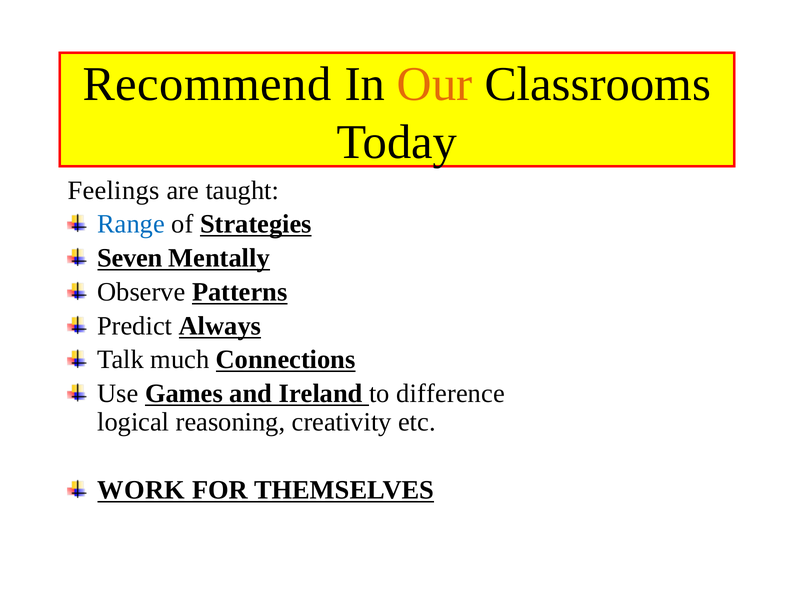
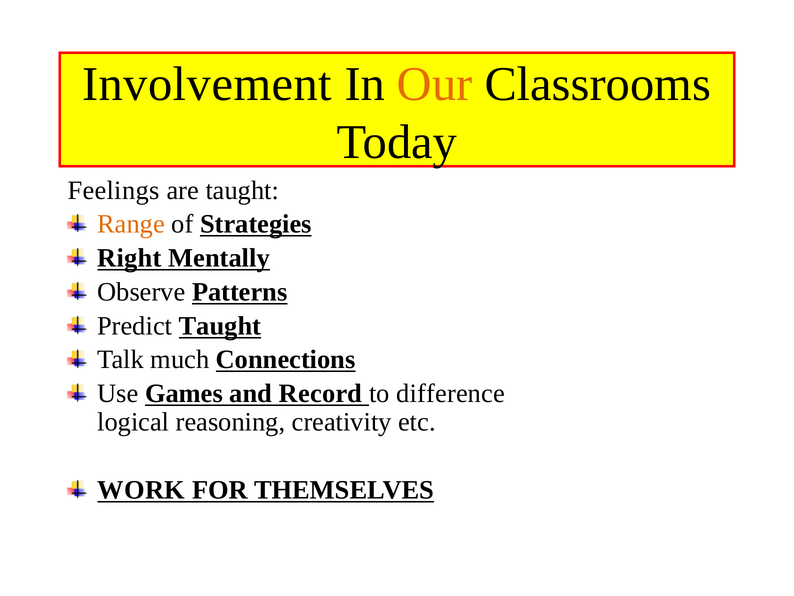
Recommend: Recommend -> Involvement (207, 84)
Range colour: blue -> orange (131, 224)
Seven: Seven -> Right (129, 258)
Predict Always: Always -> Taught (220, 326)
Ireland: Ireland -> Record (321, 393)
